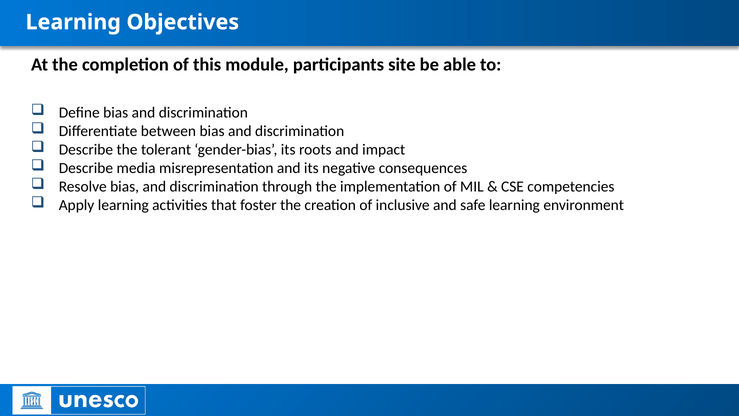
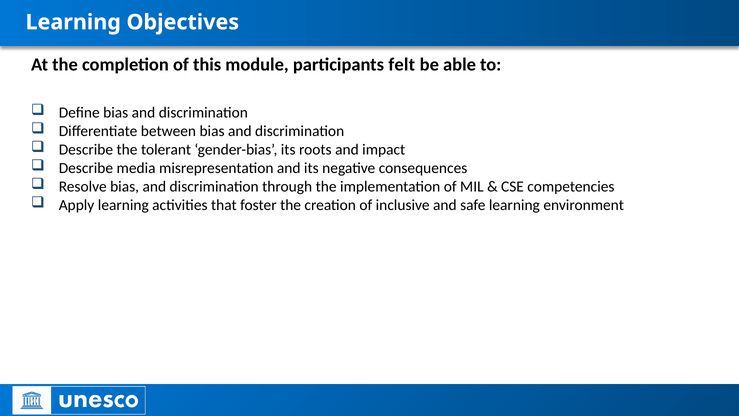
site: site -> felt (402, 64)
